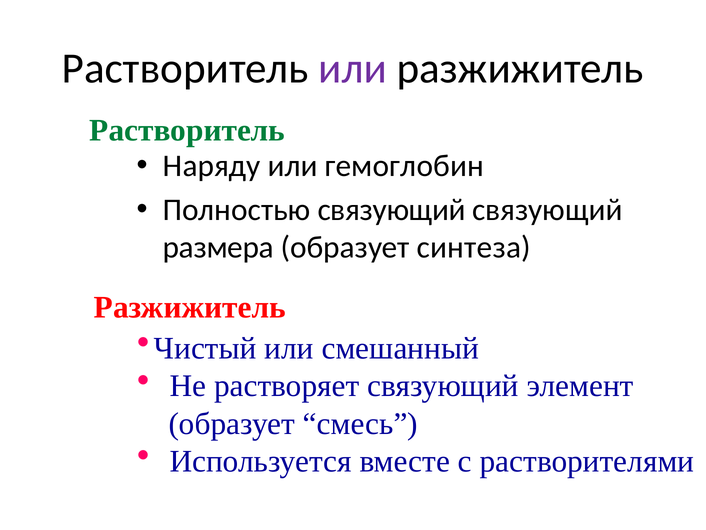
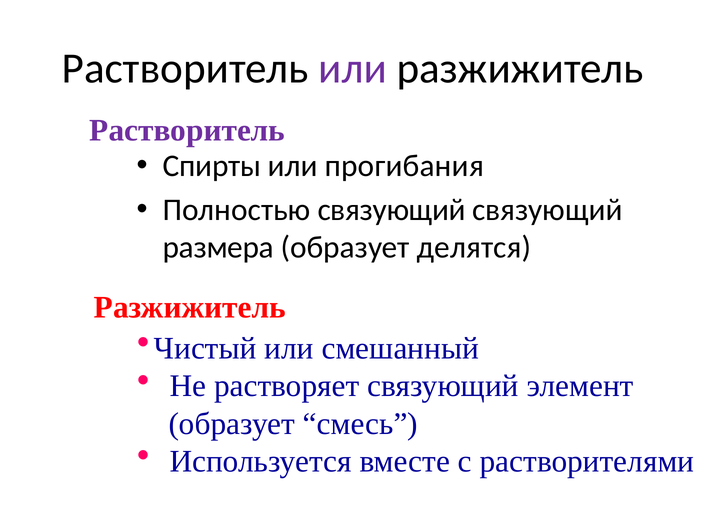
Растворитель colour: green -> purple (187, 130)
Наряду: Наряду -> Спирты (212, 166)
гемоглобин: гемоглобин -> прогибания (404, 166)
синтеза: синтеза -> делятся (474, 247)
